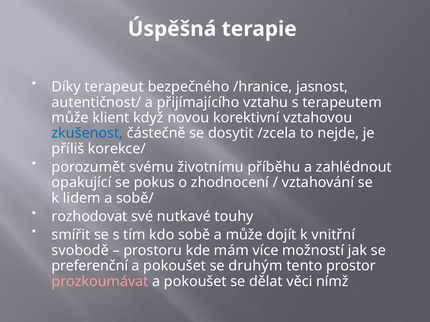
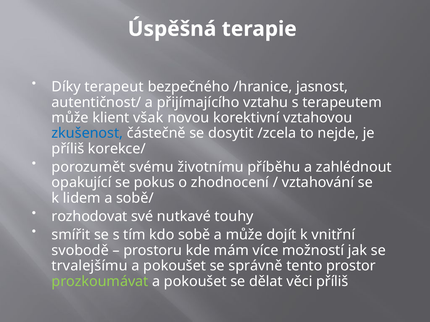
když: když -> však (148, 118)
preferenční: preferenční -> trvalejšímu (90, 266)
druhým: druhým -> správně (256, 266)
prozkoumávat colour: pink -> light green (100, 282)
věci nímž: nímž -> příliš (332, 282)
